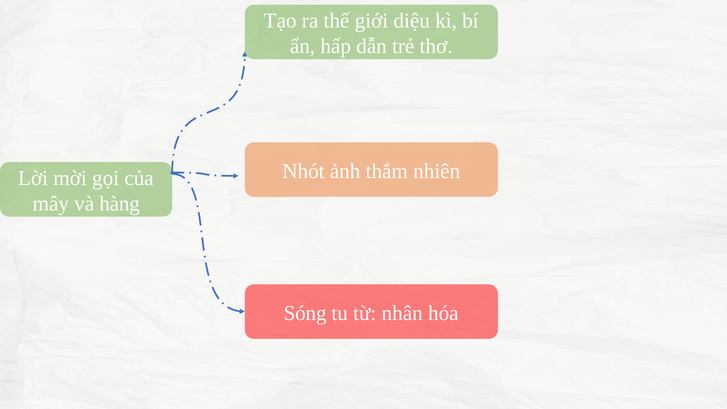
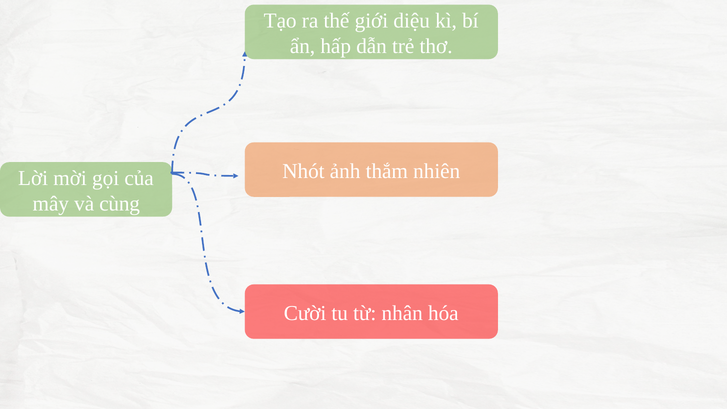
hàng: hàng -> cùng (120, 204)
Sóng: Sóng -> Cười (305, 313)
